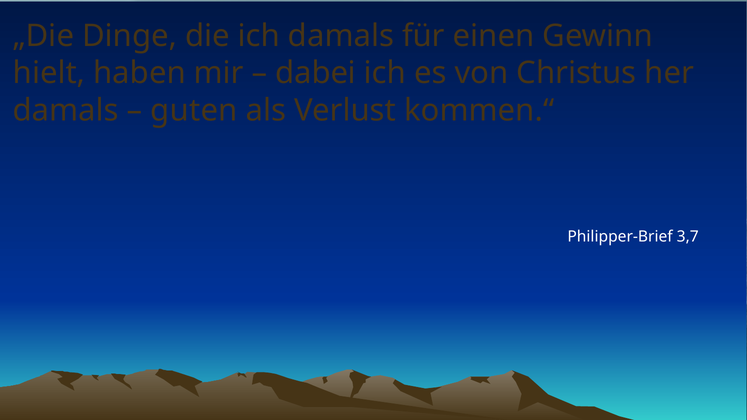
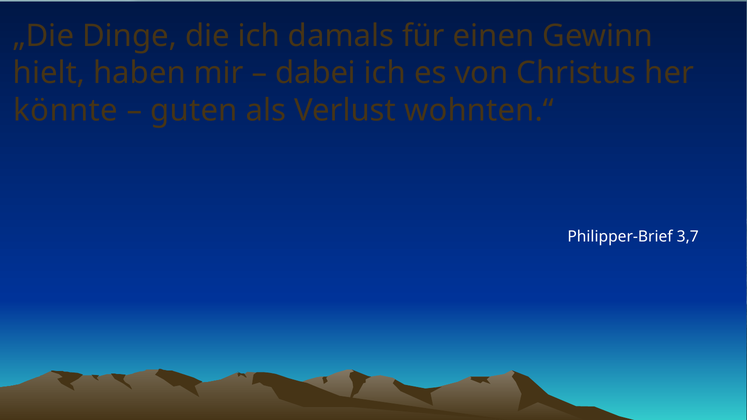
damals: damals -> könnte (66, 110)
kommen.“: kommen.“ -> wohnten.“ (479, 110)
